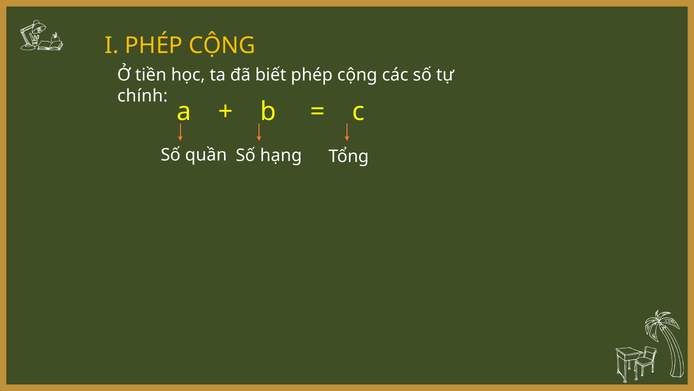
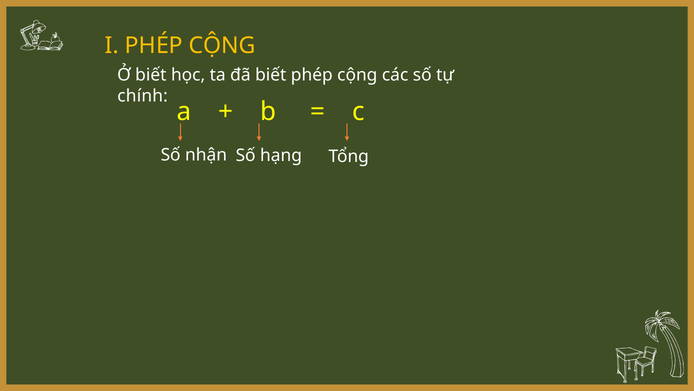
Ở tiền: tiền -> biết (151, 75)
quần: quần -> nhận (206, 155)
